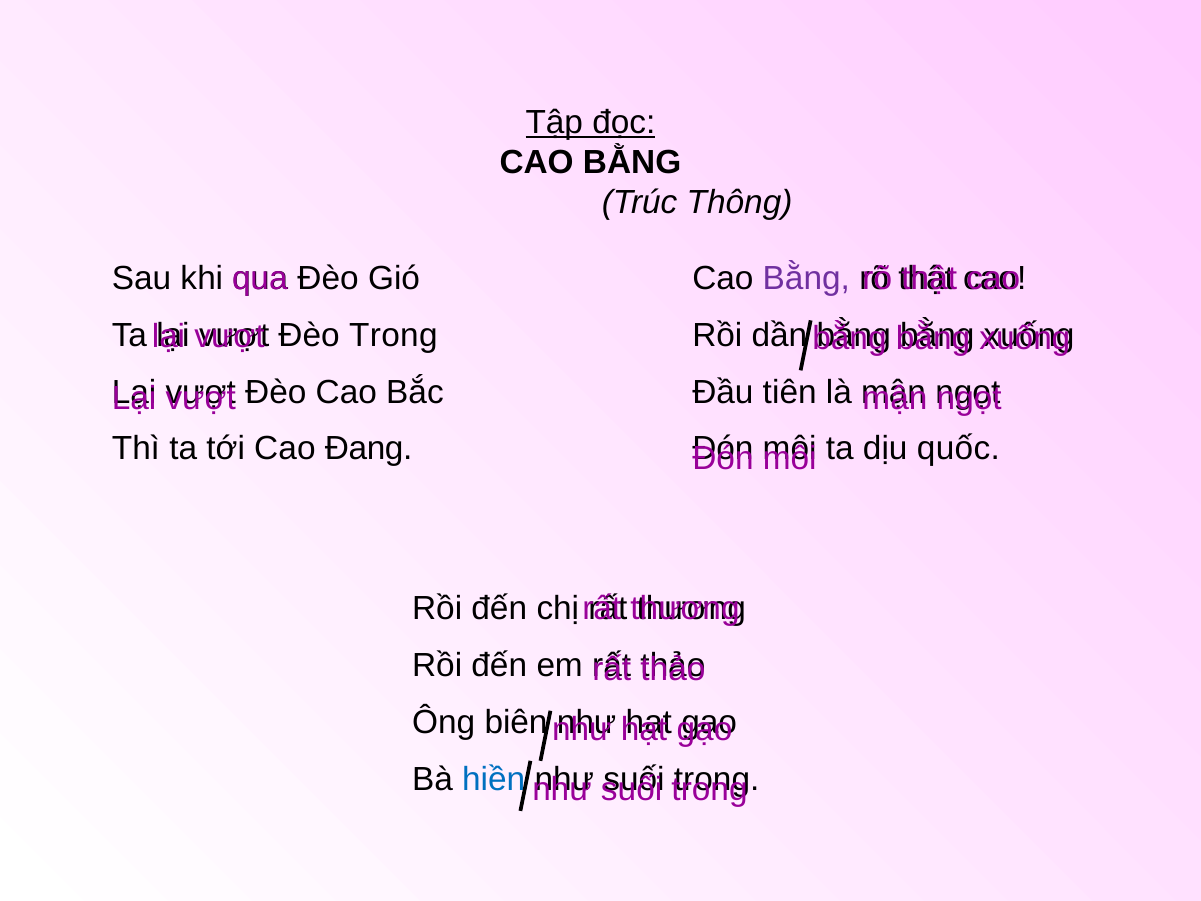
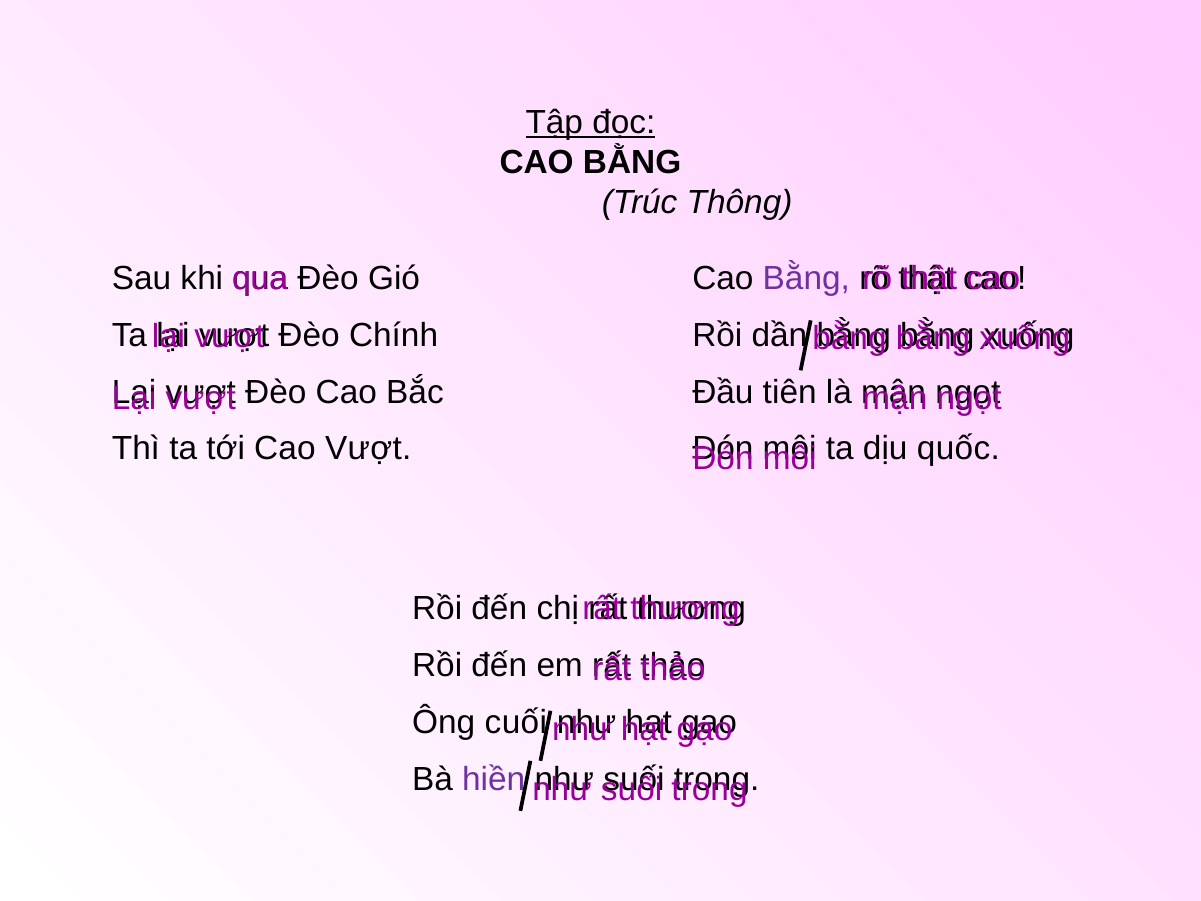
Đèo Trong: Trong -> Chính (394, 335)
Cao Đang: Đang -> Vượt (368, 449)
biên: biên -> cuối (516, 722)
hiền colour: blue -> purple (494, 779)
